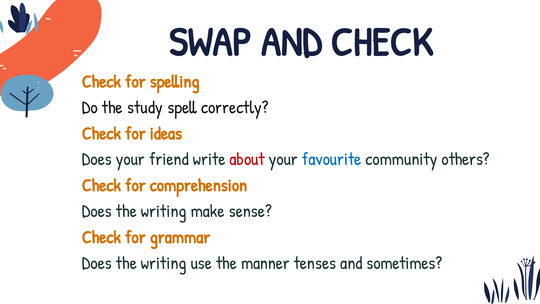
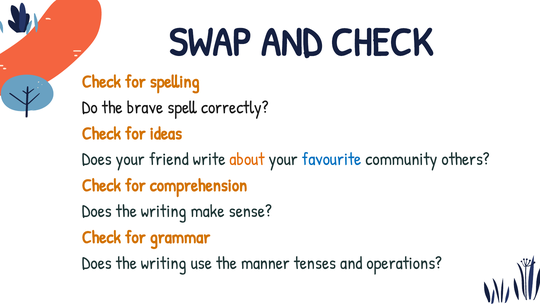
study: study -> brave (145, 107)
about colour: red -> orange (247, 159)
sometimes: sometimes -> operations (404, 263)
